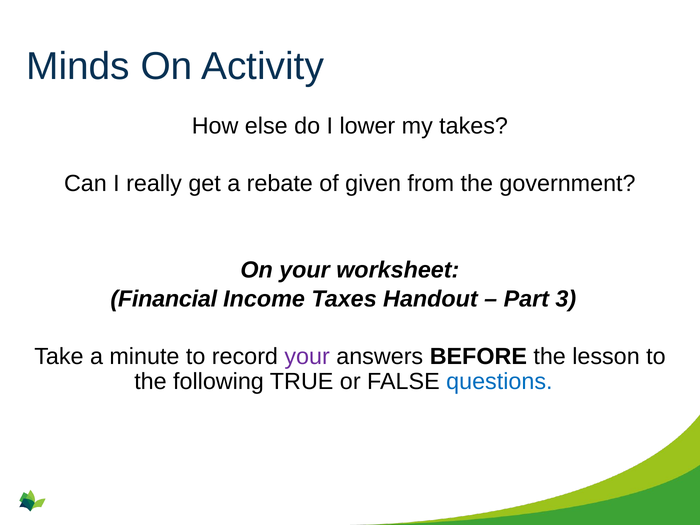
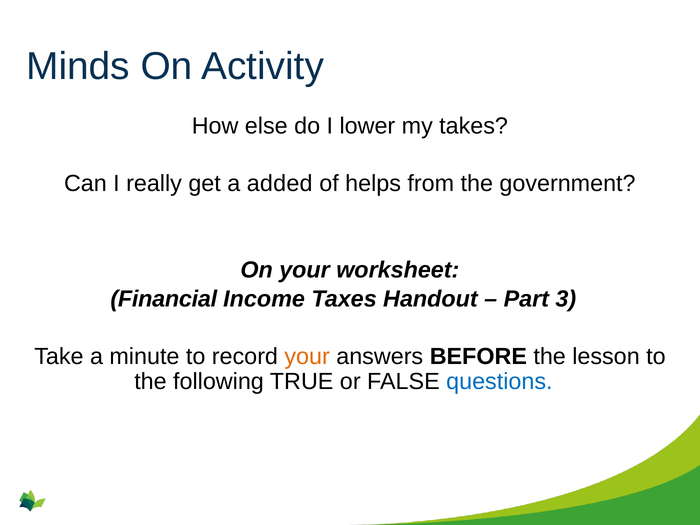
rebate: rebate -> added (280, 184)
given: given -> helps (373, 184)
your colour: purple -> orange (307, 356)
